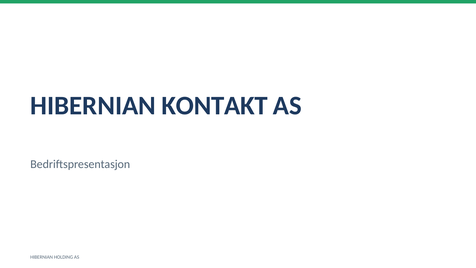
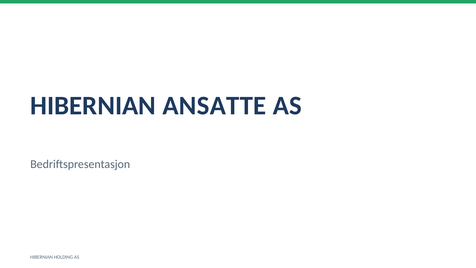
KONTAKT: KONTAKT -> ANSATTE (214, 106)
